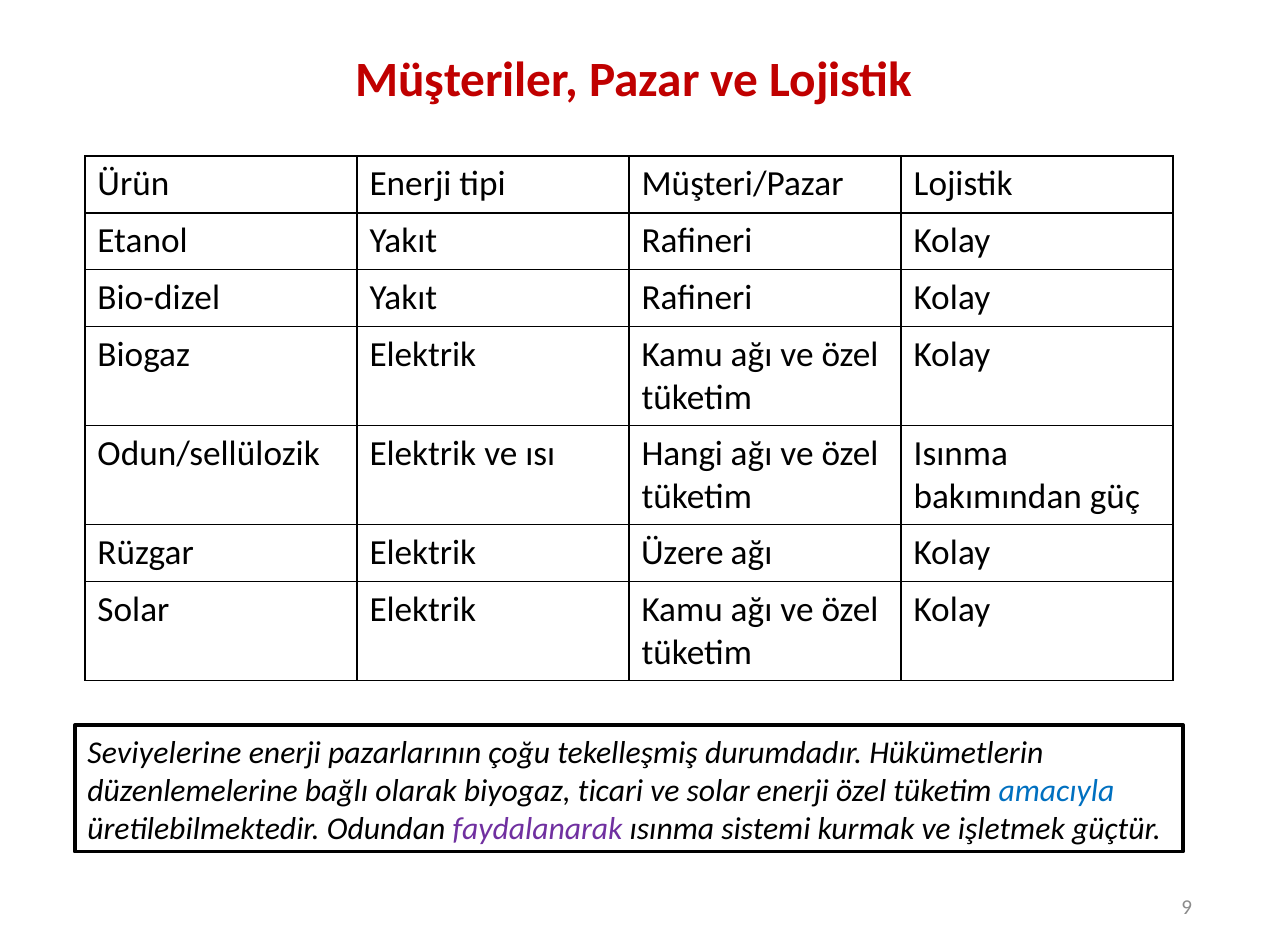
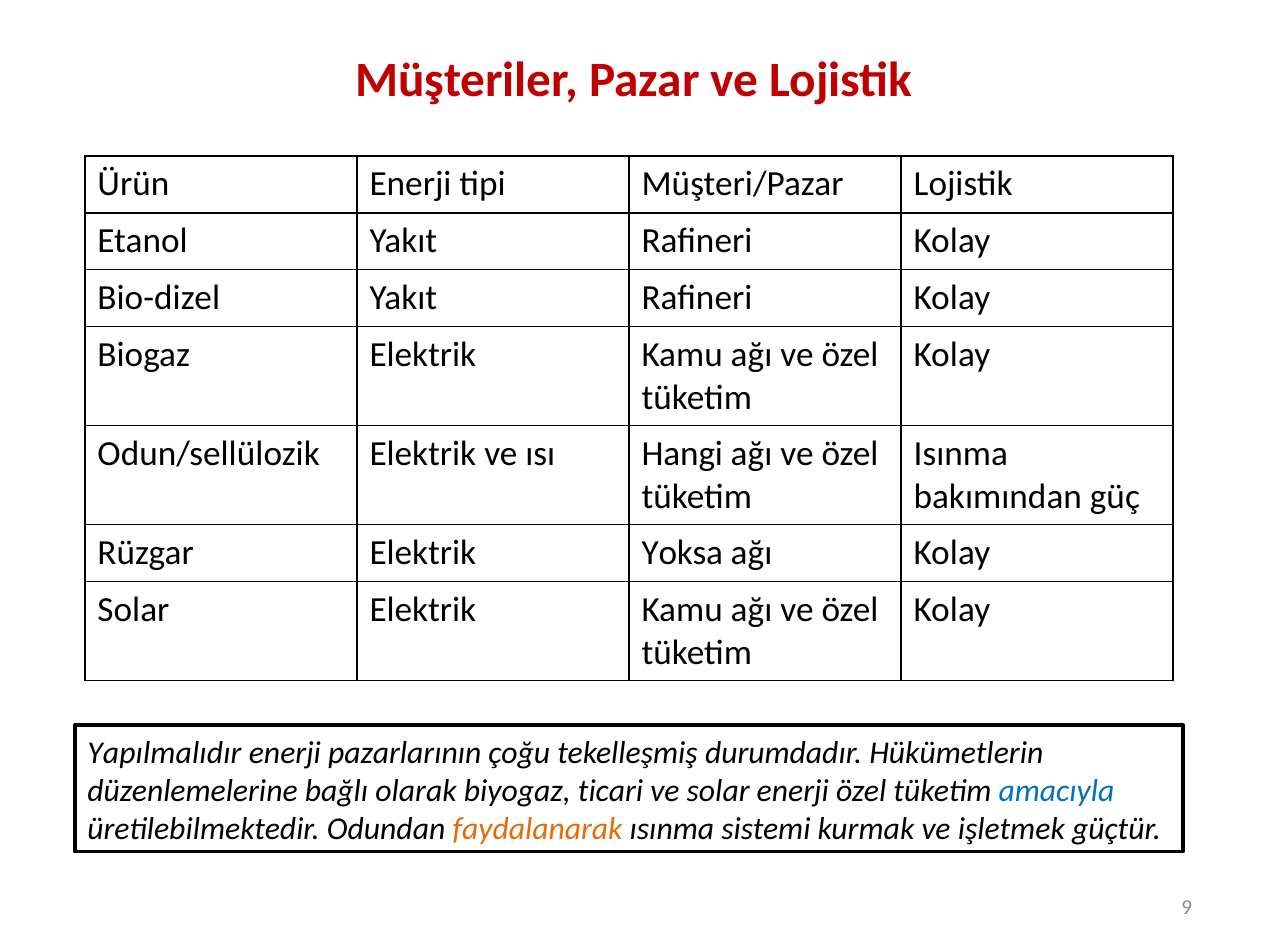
Üzere: Üzere -> Yoksa (682, 553)
Seviyelerine: Seviyelerine -> Yapılmalıdır (164, 753)
faydalanarak colour: purple -> orange (538, 829)
